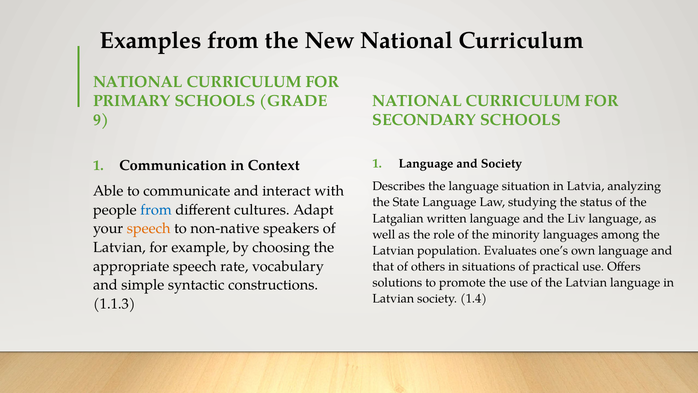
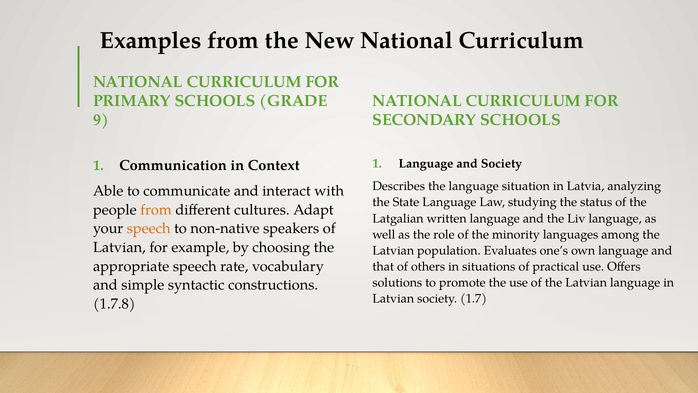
from colour: blue -> orange (156, 210)
1.4: 1.4 -> 1.7 (474, 298)
1.1.3: 1.1.3 -> 1.7.8 (114, 304)
